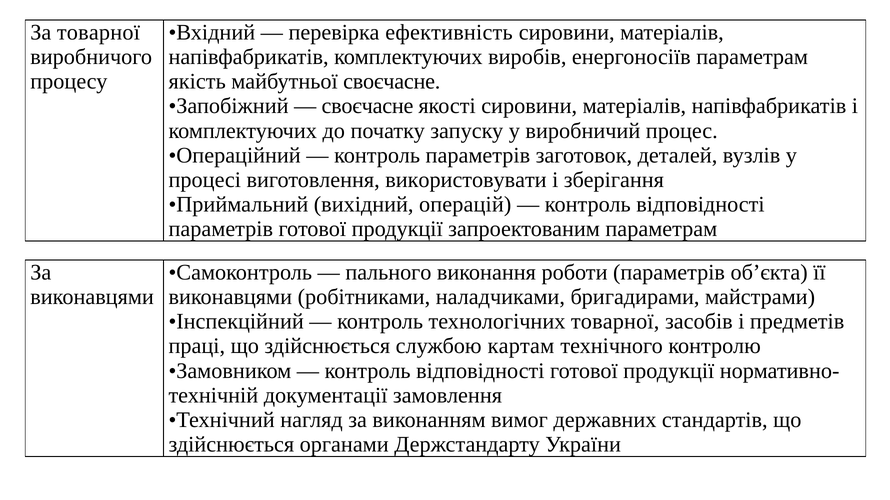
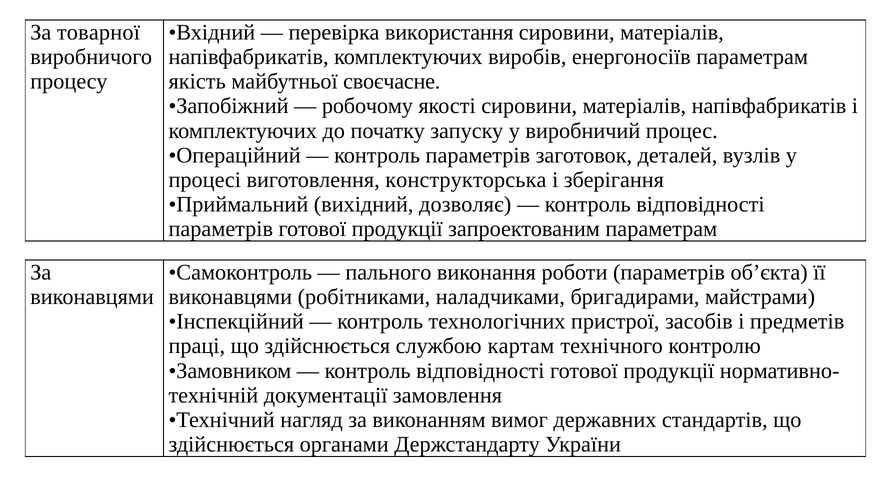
ефективність: ефективність -> використання (449, 32)
своєчасне: своєчасне -> робочому (367, 106)
використовувати: використовувати -> конструкторська (466, 180)
операцій: операцій -> дозволяє (465, 205)
технологічних товарної: товарної -> пристрої (615, 322)
